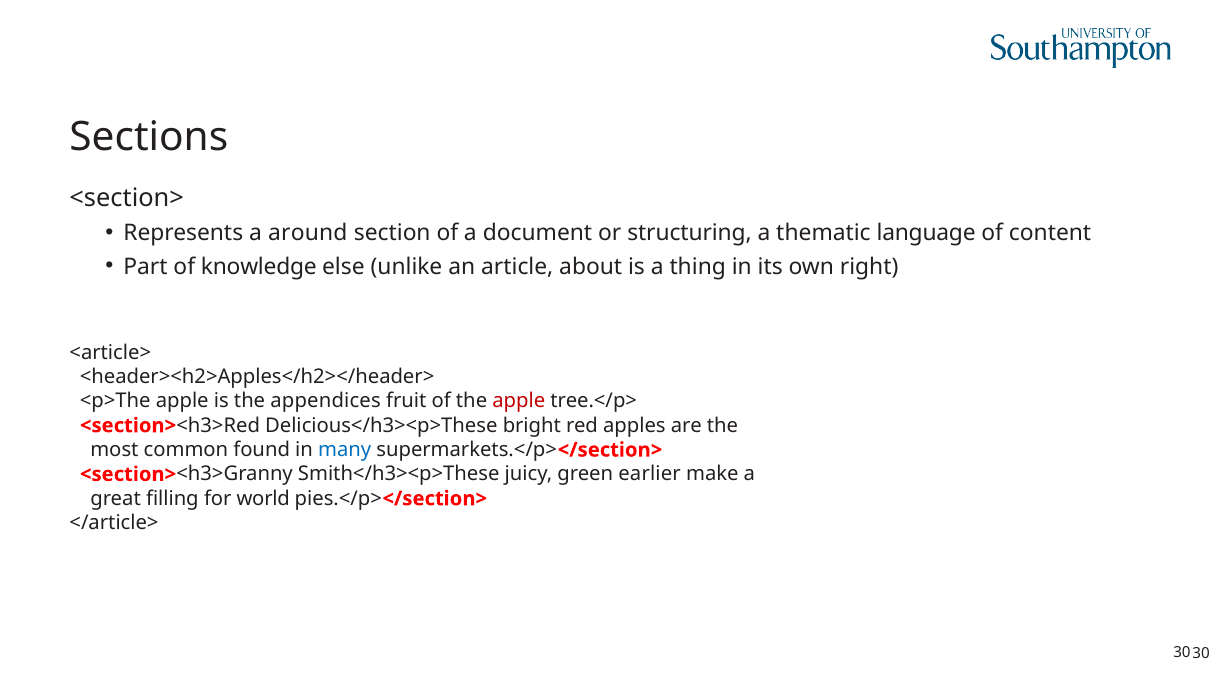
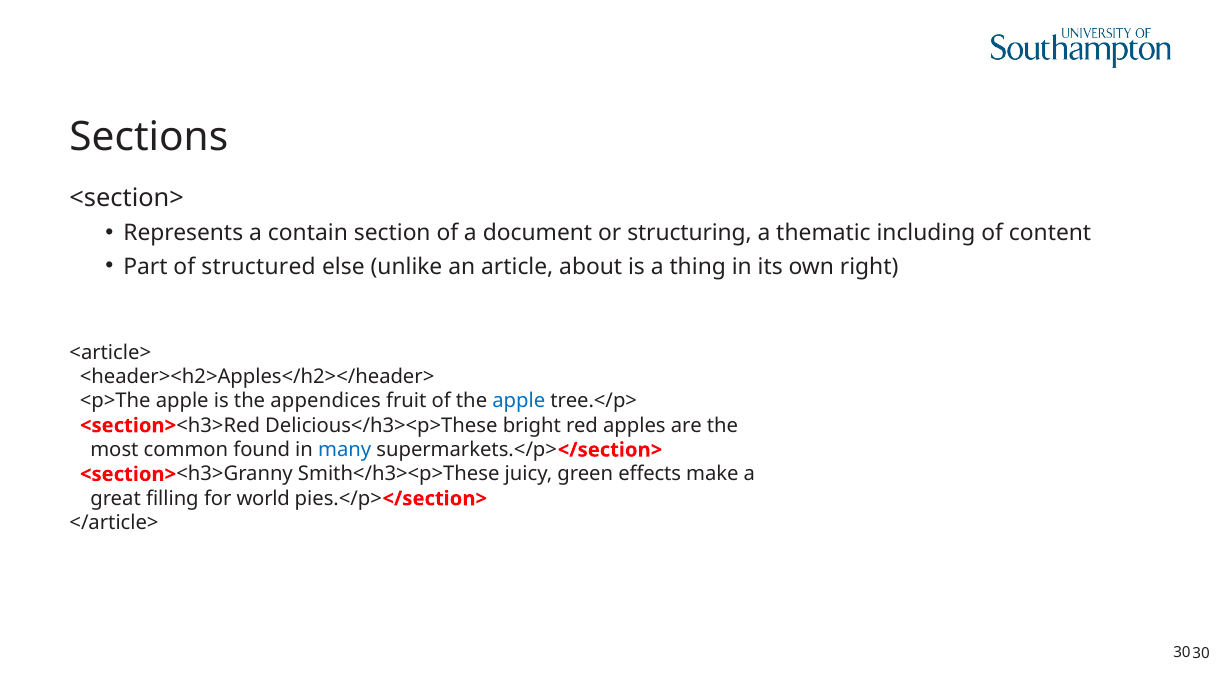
around: around -> contain (308, 233)
language: language -> including (926, 233)
knowledge: knowledge -> structured (259, 266)
apple colour: red -> blue (519, 401)
earlier: earlier -> effects (650, 474)
